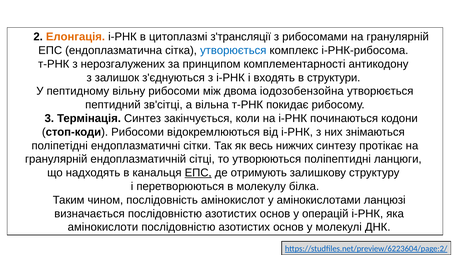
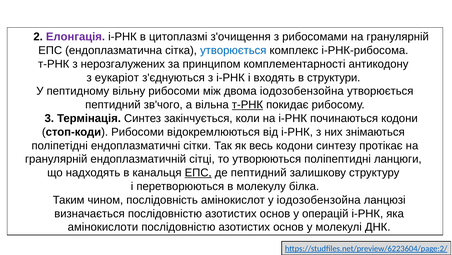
Елонгація colour: orange -> purple (76, 37)
з'трансляції: з'трансляції -> з'очищення (241, 37)
залишок: залишок -> еукаріот (117, 77)
зв'сітці: зв'сітці -> зв'чого (163, 105)
т-РНК underline: none -> present (247, 105)
весь нижчих: нижчих -> кодони (294, 145)
де отримують: отримують -> пептидний (259, 172)
у амінокислотами: амінокислотами -> іодозобензойна (319, 199)
